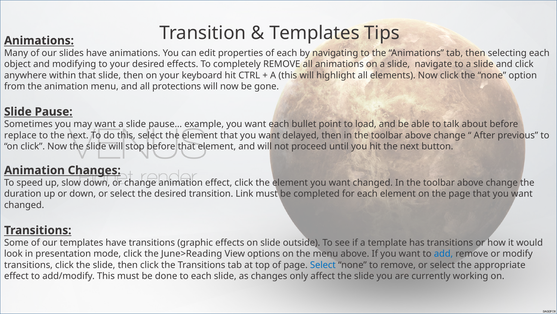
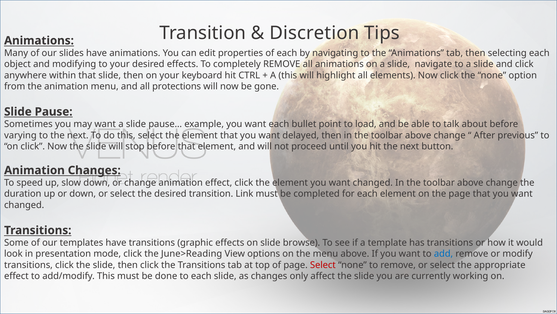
Templates: Templates -> Discretion (314, 33)
replace: replace -> varying (20, 135)
outside: outside -> browse (301, 242)
Select colour: blue -> red (323, 264)
